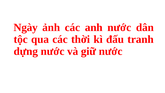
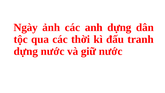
anh nước: nước -> dựng (119, 27)
